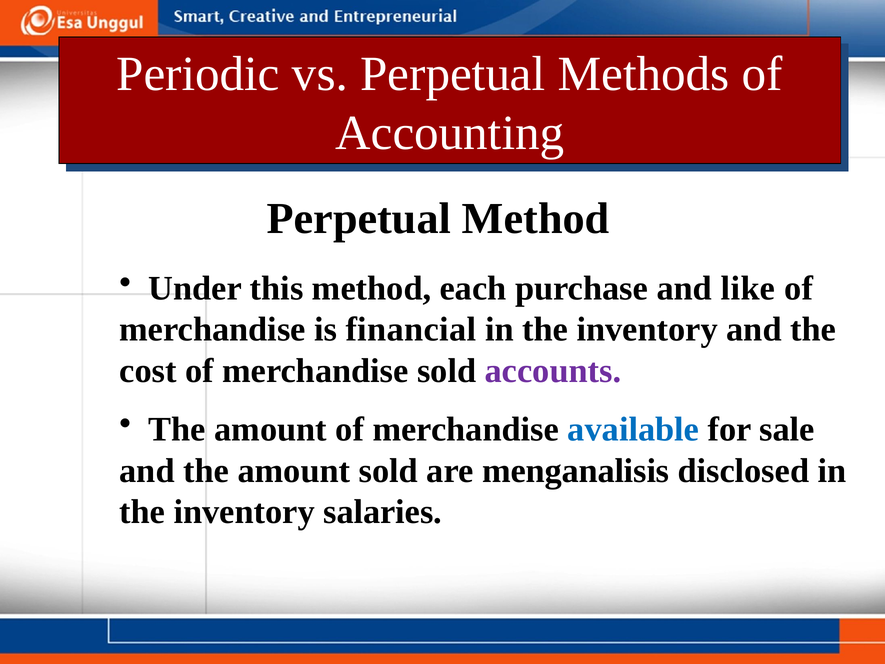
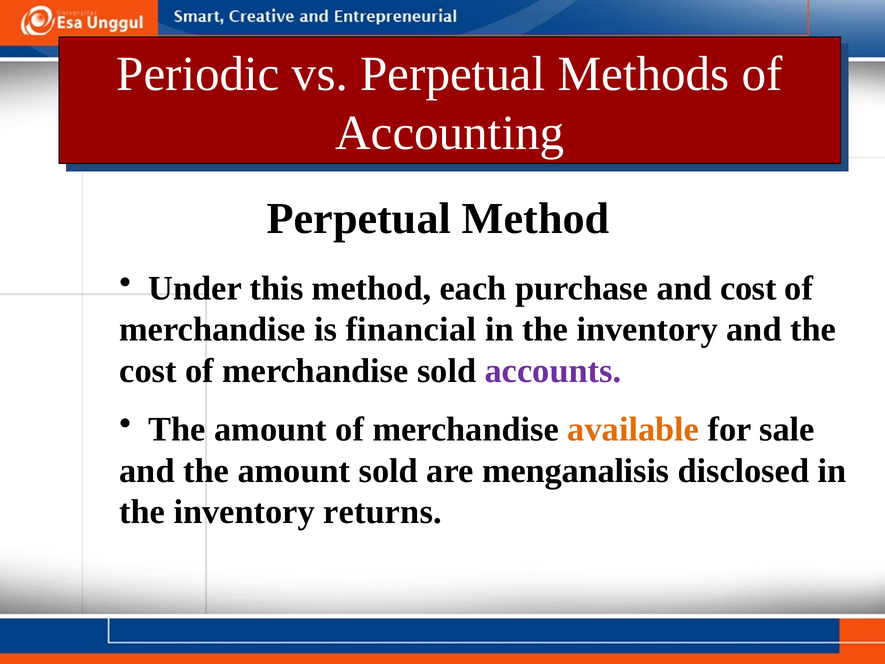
and like: like -> cost (748, 288)
available colour: blue -> orange (633, 429)
salaries: salaries -> returns (383, 512)
